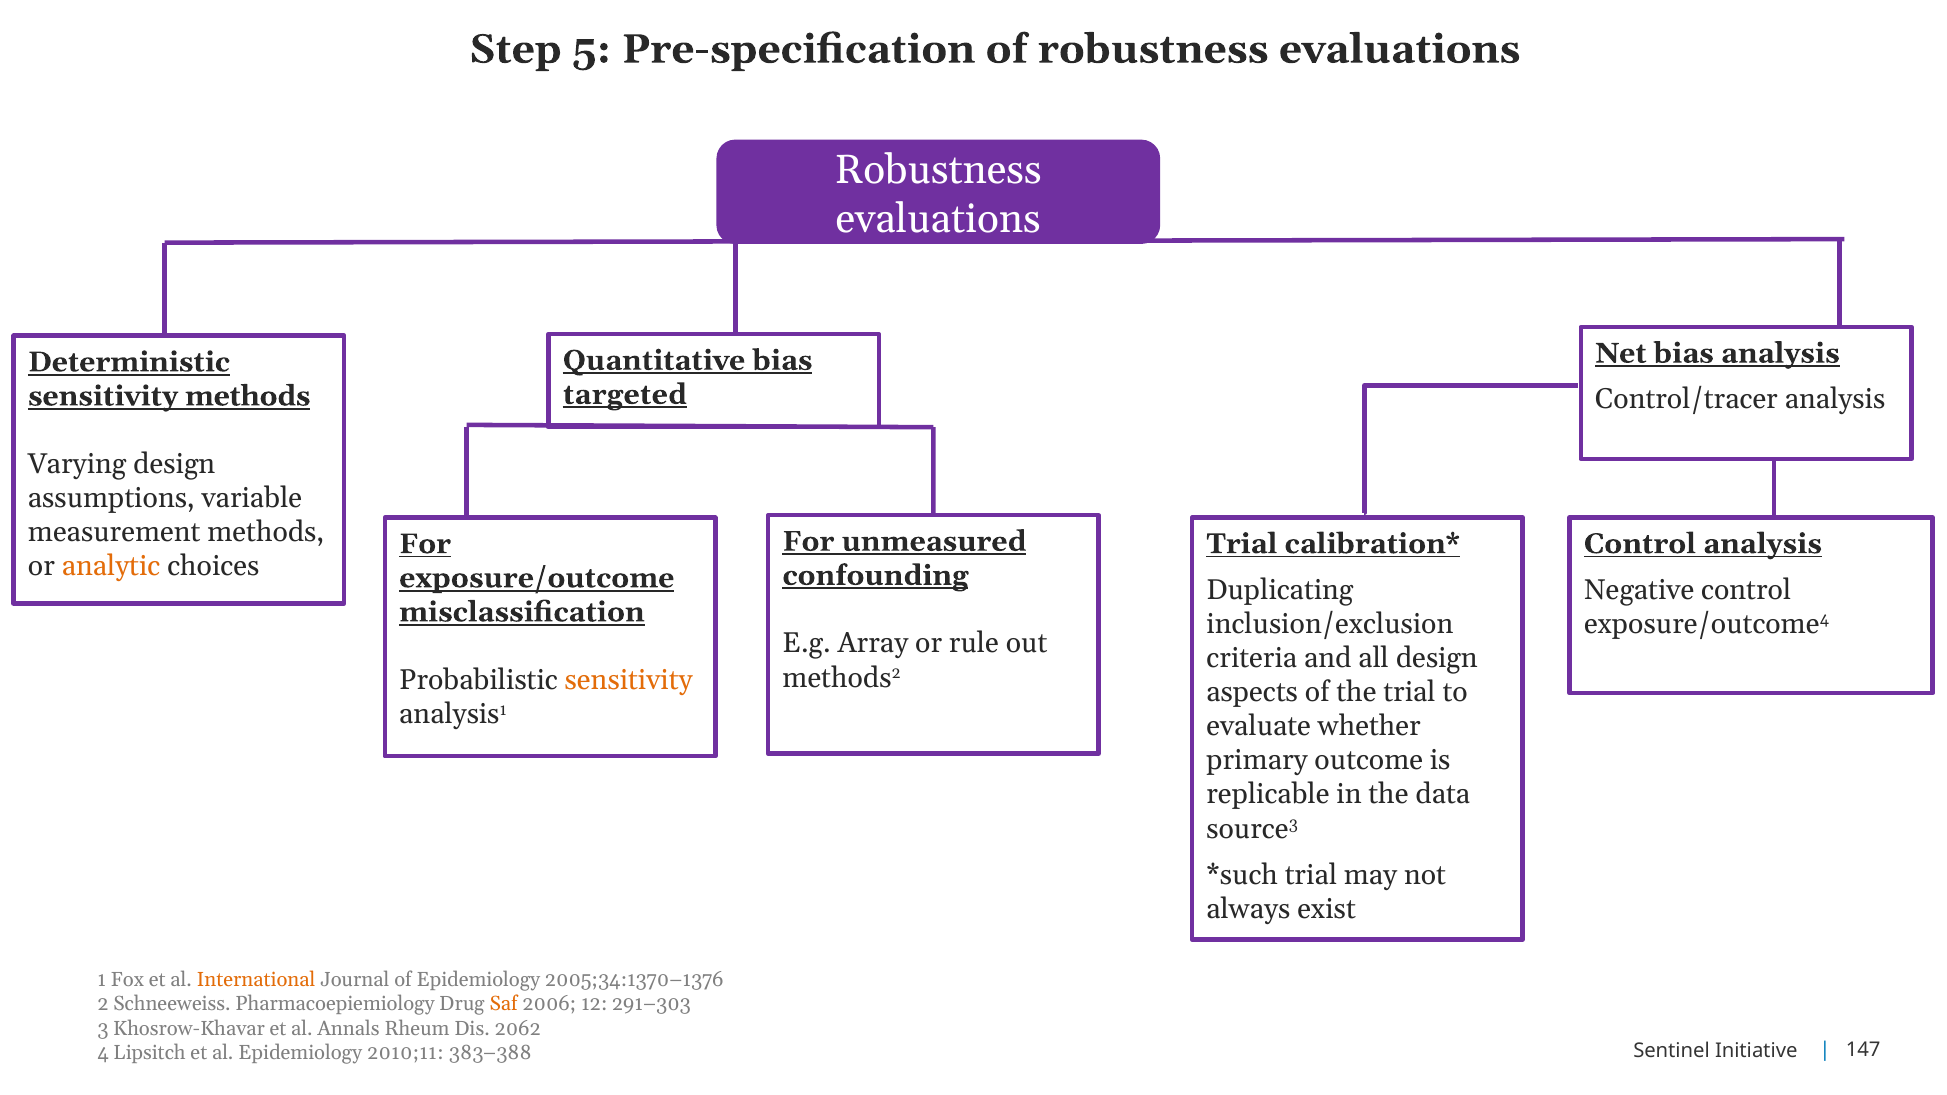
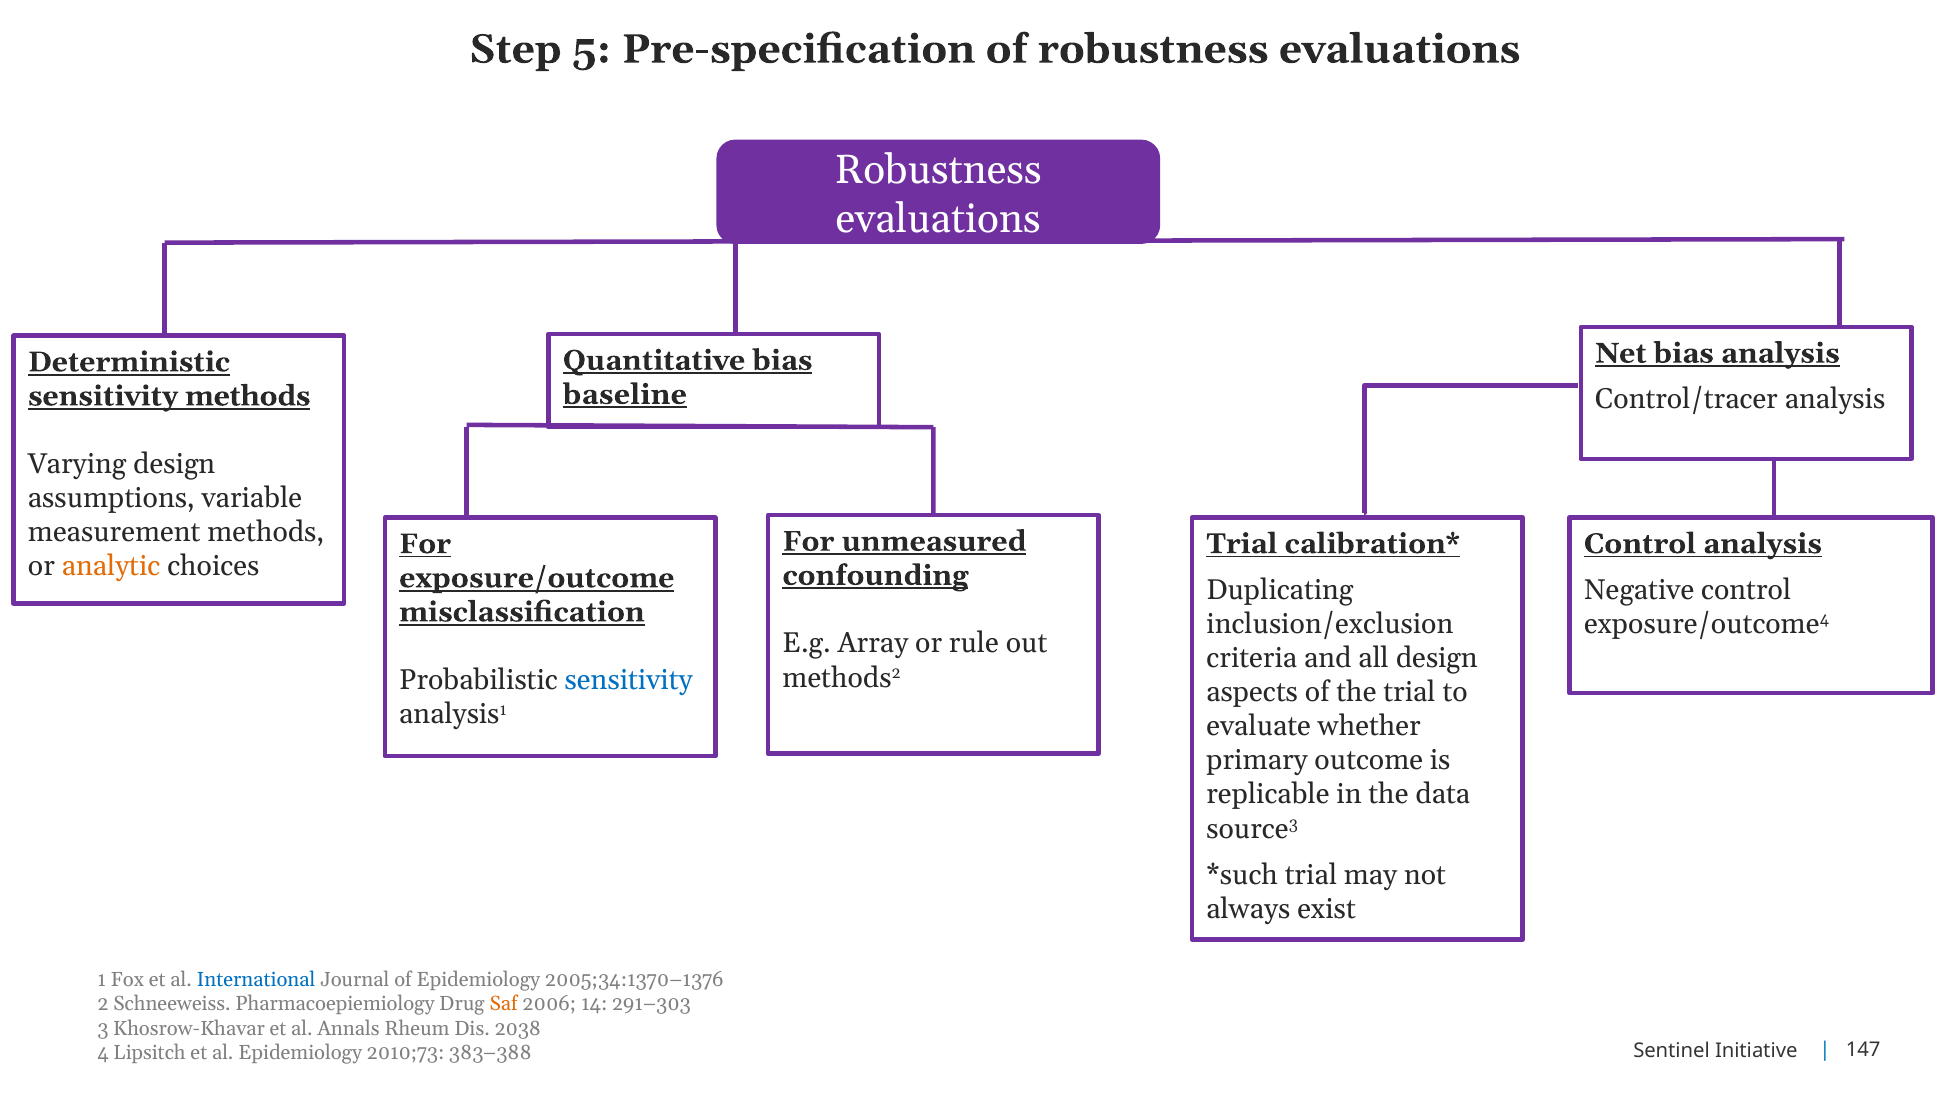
targeted: targeted -> baseline (625, 394)
sensitivity colour: orange -> blue (629, 680)
International colour: orange -> blue (256, 980)
12: 12 -> 14 (594, 1004)
2062: 2062 -> 2038 (518, 1029)
2010;11: 2010;11 -> 2010;73 (405, 1053)
